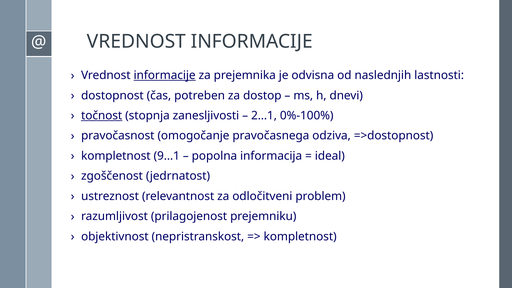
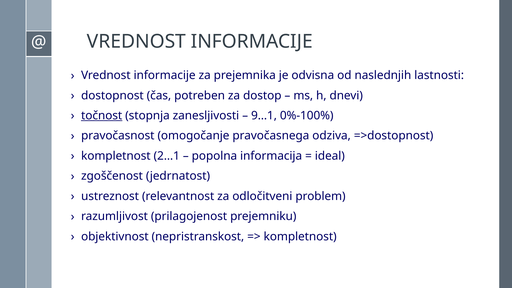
informacije underline: present -> none (165, 75)
2…1: 2…1 -> 9…1 (264, 116)
9…1: 9…1 -> 2…1 (167, 156)
